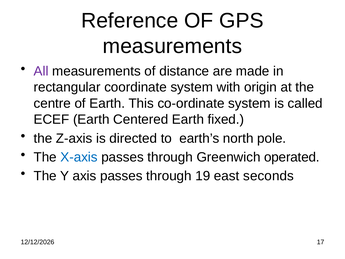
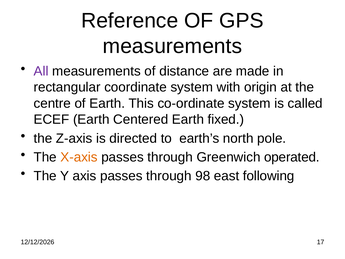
X-axis colour: blue -> orange (79, 157)
19: 19 -> 98 (203, 176)
seconds: seconds -> following (269, 176)
